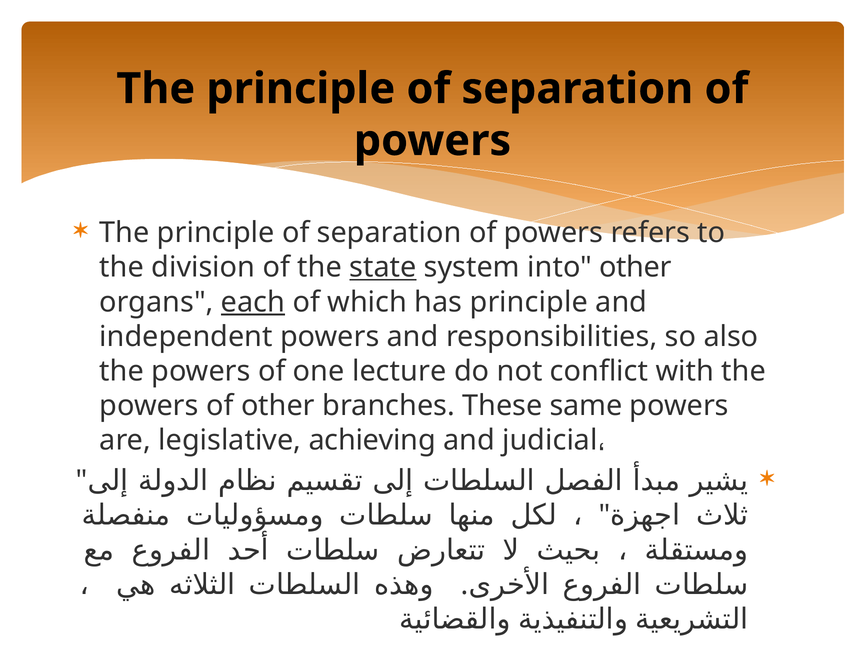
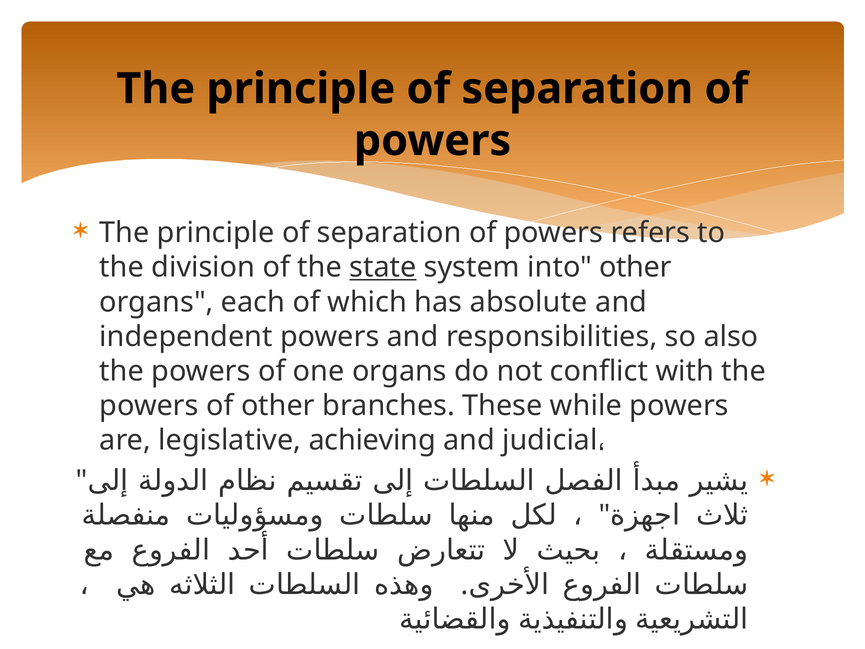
each underline: present -> none (253, 302)
has principle: principle -> absolute (529, 302)
one lecture: lecture -> organs (399, 371)
same: same -> while (586, 406)
